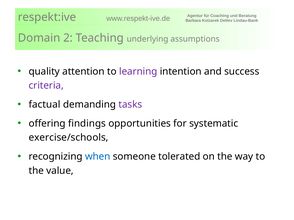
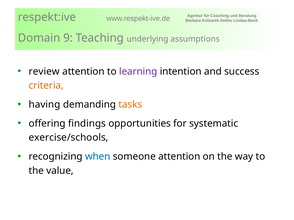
2: 2 -> 9 (68, 38)
quality: quality -> review (44, 72)
criteria colour: purple -> orange (46, 86)
factual: factual -> having (45, 105)
tasks colour: purple -> orange (130, 105)
someone tolerated: tolerated -> attention (179, 157)
